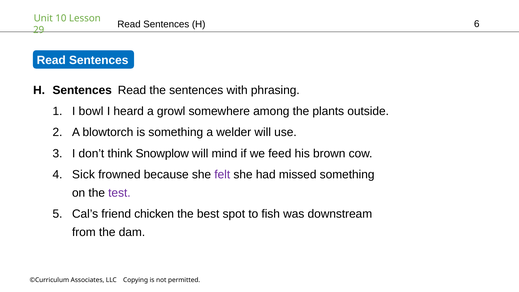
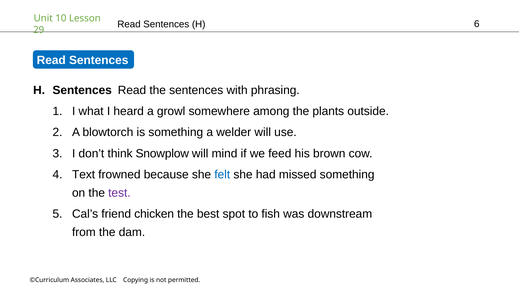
bowl: bowl -> what (91, 111)
Sick: Sick -> Text (84, 174)
felt colour: purple -> blue (222, 174)
